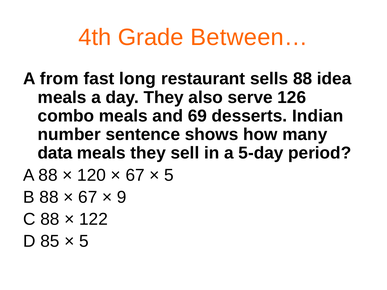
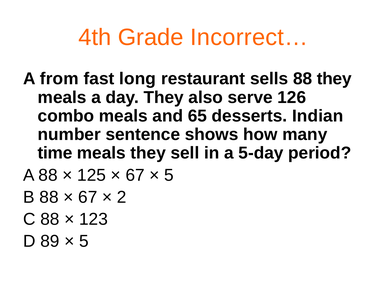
Between…: Between… -> Incorrect… (249, 37)
88 idea: idea -> they (334, 79)
69: 69 -> 65 (197, 116)
data: data -> time (55, 153)
120: 120 -> 125 (92, 175)
9: 9 -> 2 (122, 197)
122: 122 -> 123 (94, 219)
85: 85 -> 89 (50, 241)
